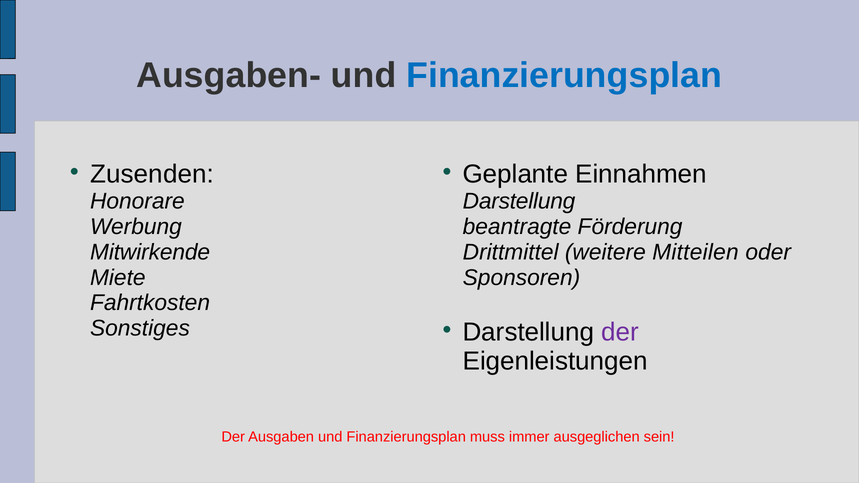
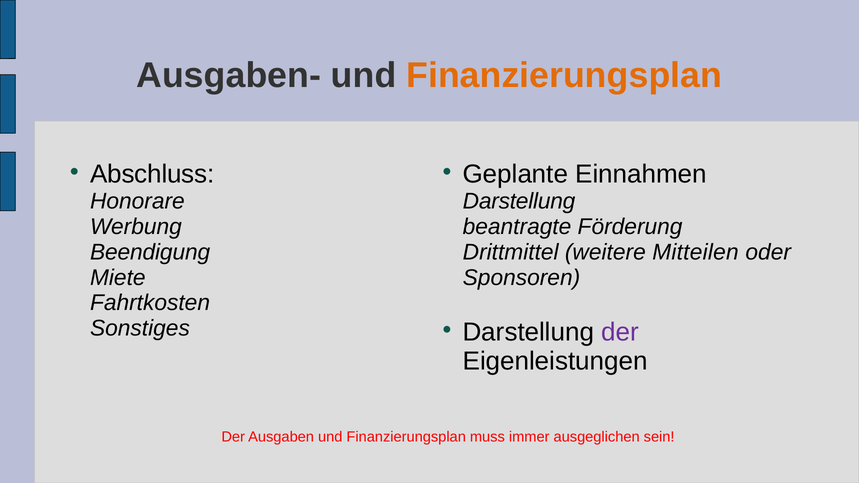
Finanzierungsplan colour: blue -> orange (564, 76)
Zusenden: Zusenden -> Abschluss (152, 174)
Mitwirkende: Mitwirkende -> Beendigung (150, 252)
